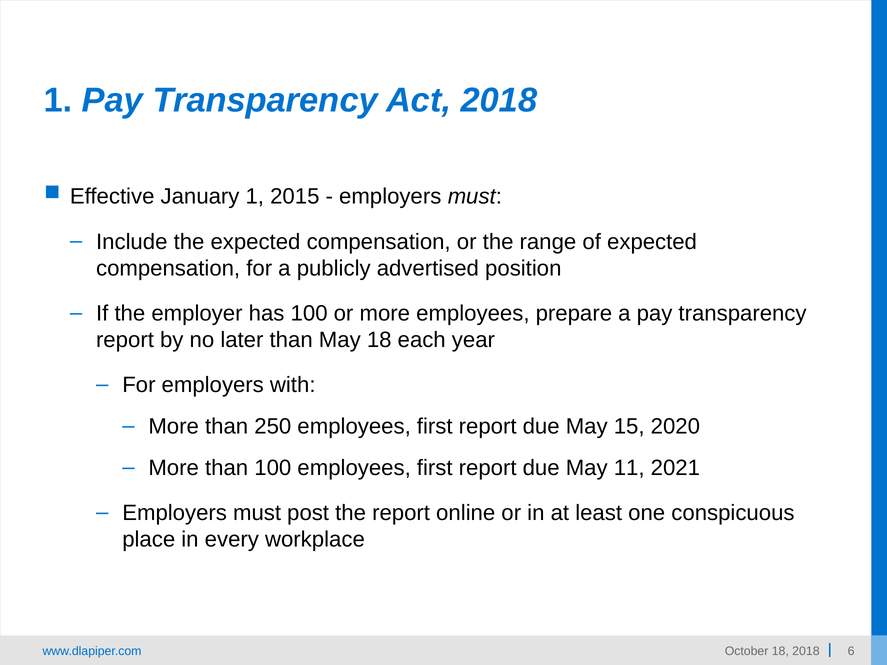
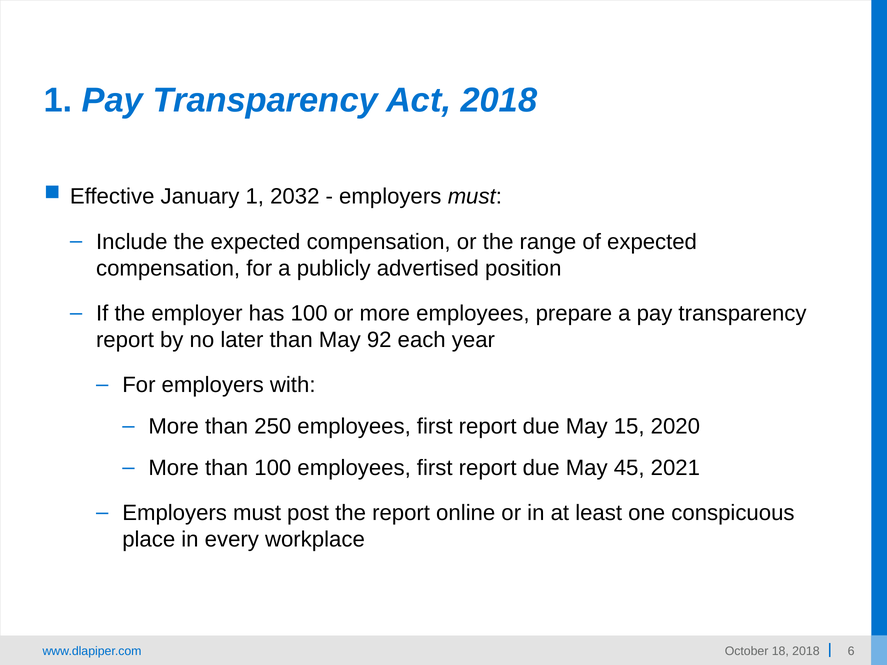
2015: 2015 -> 2032 (295, 197)
May 18: 18 -> 92 (379, 340)
11: 11 -> 45 (629, 468)
